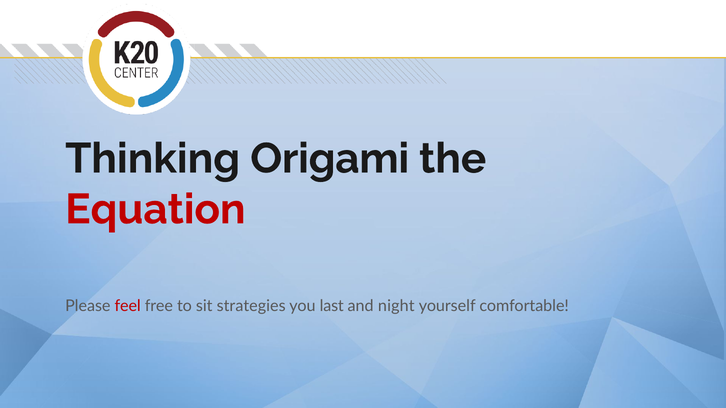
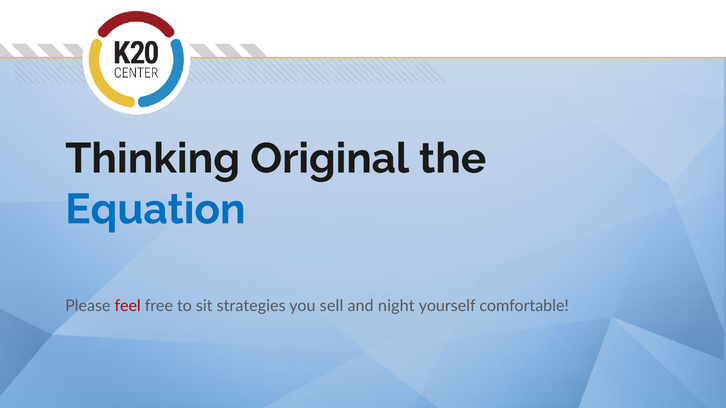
Origami: Origami -> Original (330, 159)
Equation colour: red -> blue (155, 210)
last: last -> sell (332, 306)
